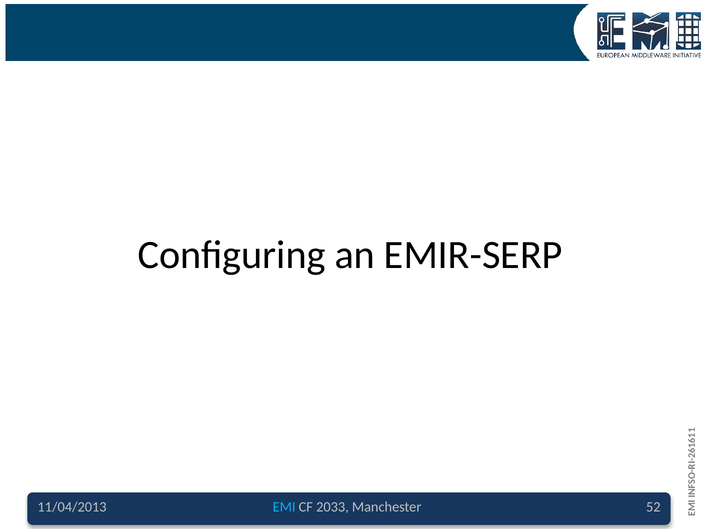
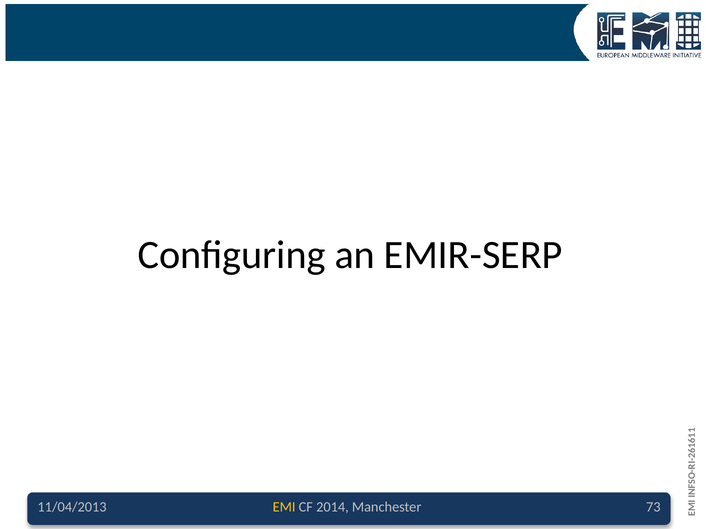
EMI colour: light blue -> yellow (284, 507)
2033: 2033 -> 2014 (332, 507)
52: 52 -> 73 (653, 507)
